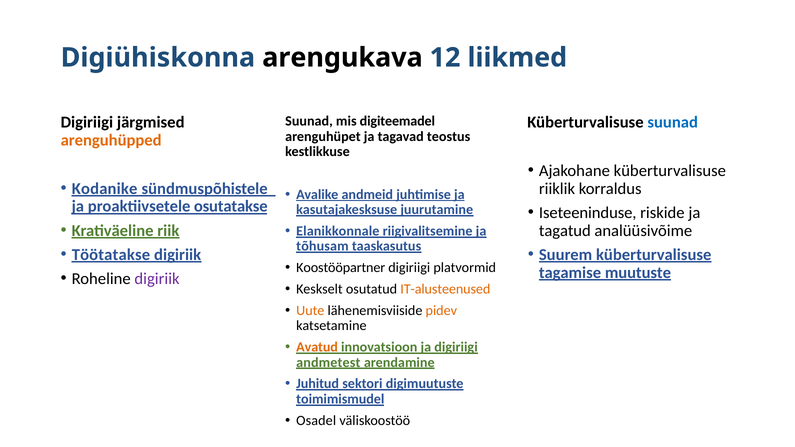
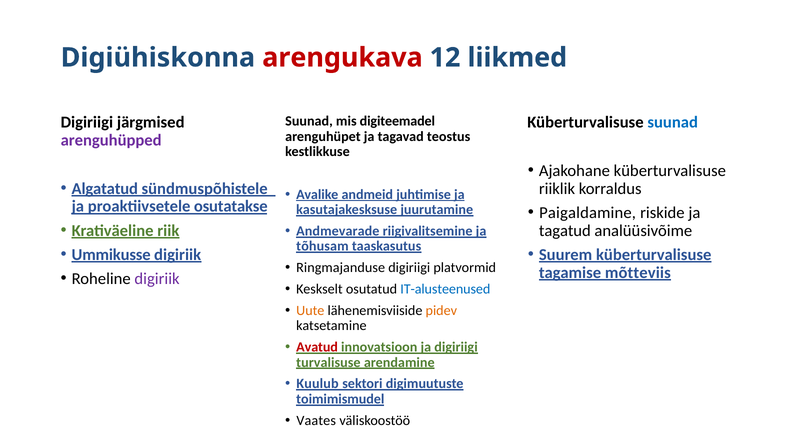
arengukava colour: black -> red (342, 58)
arenguhüpped colour: orange -> purple (111, 140)
Kodanike: Kodanike -> Algatatud (105, 189)
Iseteeninduse: Iseteeninduse -> Paigaldamine (588, 213)
Elanikkonnale: Elanikkonnale -> Andmevarade (338, 231)
Töötatakse: Töötatakse -> Ummikusse (111, 255)
Koostööpartner: Koostööpartner -> Ringmajanduse (341, 268)
muutuste: muutuste -> mõtteviis (638, 273)
IT-alusteenused colour: orange -> blue (445, 289)
Avatud colour: orange -> red (317, 347)
andmetest: andmetest -> turvalisuse (328, 363)
Juhitud: Juhitud -> Kuulub (318, 384)
Osadel: Osadel -> Vaates (316, 421)
